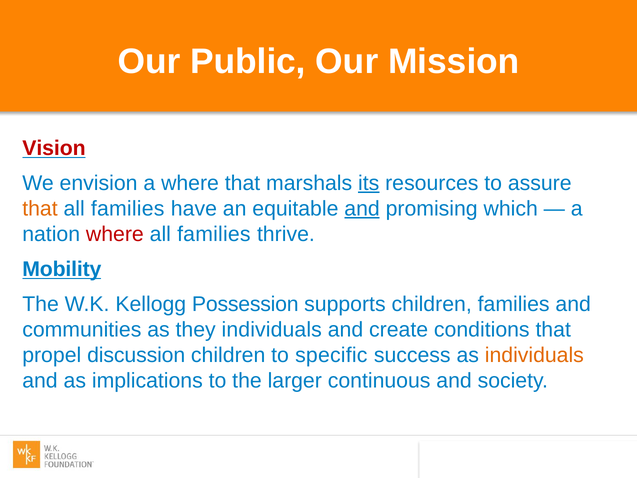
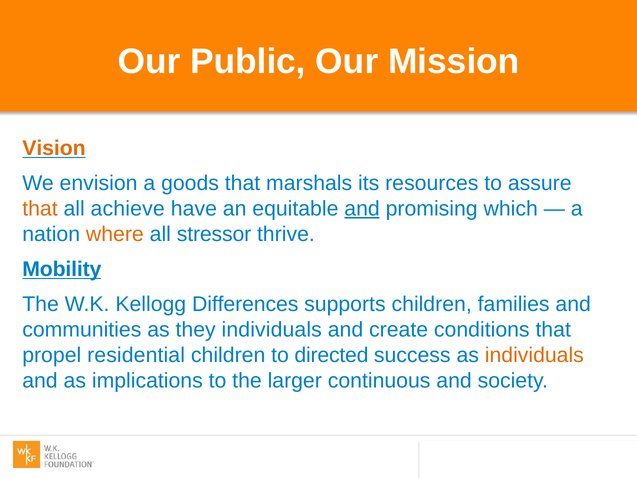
Vision colour: red -> orange (54, 148)
a where: where -> goods (190, 183)
its underline: present -> none (369, 183)
families: families -> achieve (128, 209)
where colour: red -> orange (115, 234)
families: families -> stressor (214, 234)
Possession: Possession -> Differences (245, 304)
discussion: discussion -> residential (136, 355)
specific: specific -> directed (332, 355)
